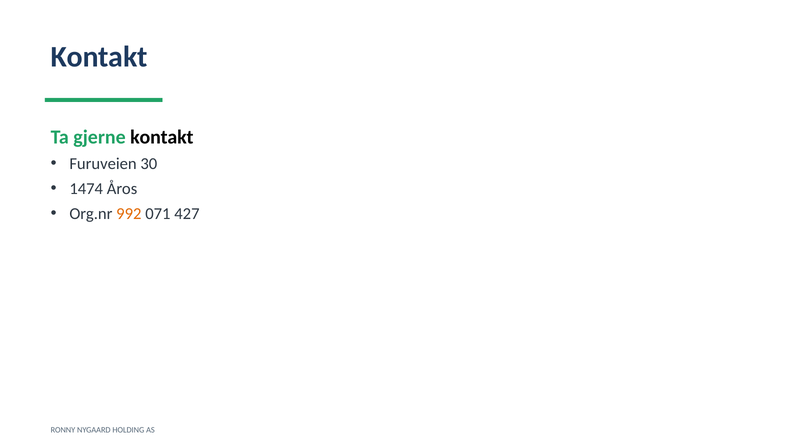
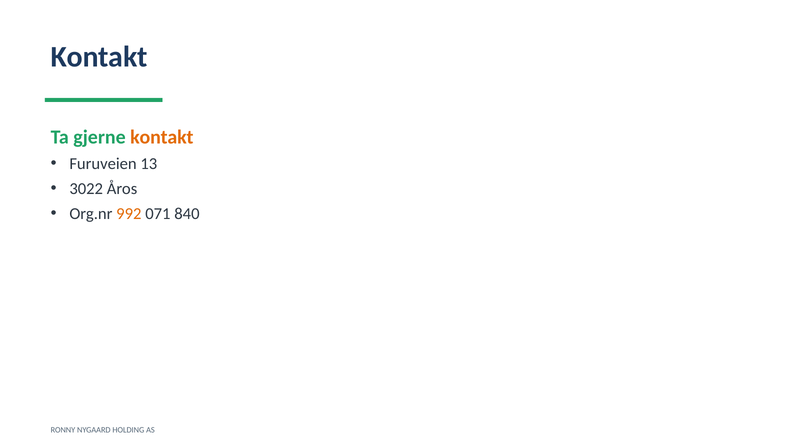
kontakt colour: black -> orange (162, 137)
30: 30 -> 13 (149, 164)
1474: 1474 -> 3022 (86, 189)
427: 427 -> 840 (187, 214)
